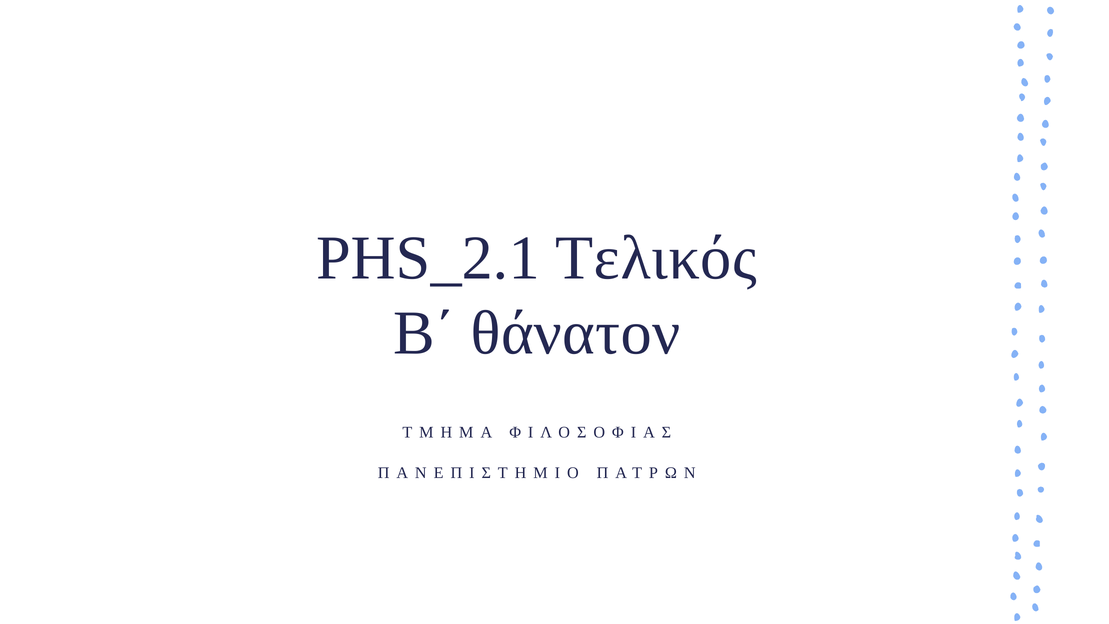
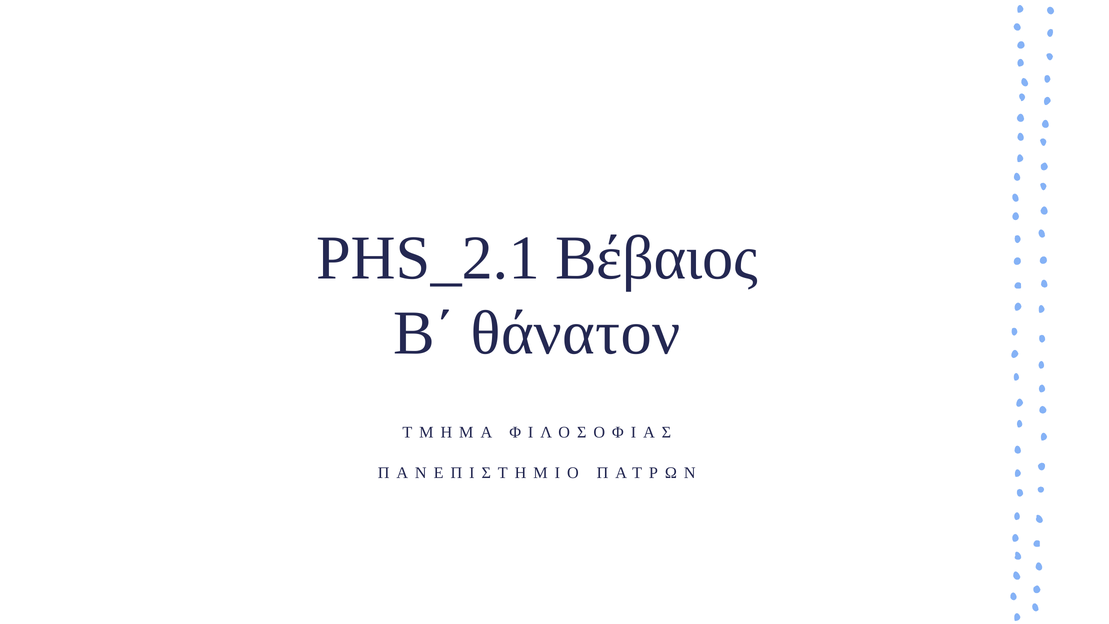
Τελικός: Τελικός -> Βέβαιος (656, 258)
